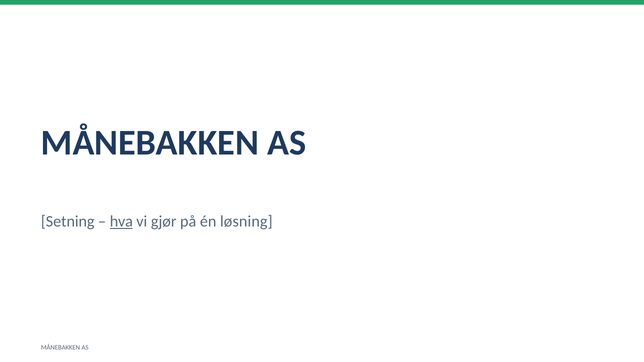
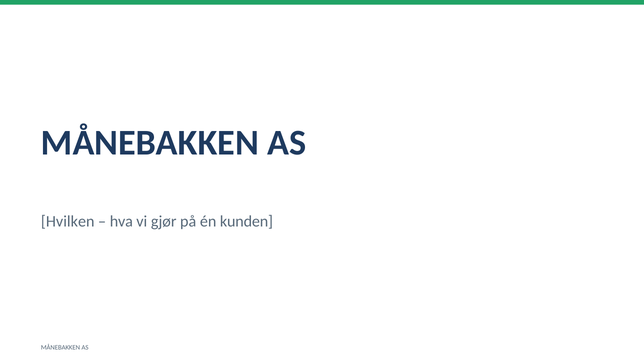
Setning: Setning -> Hvilken (68, 222)
hva underline: present -> none (121, 222)
løsning: løsning -> kunden (246, 222)
